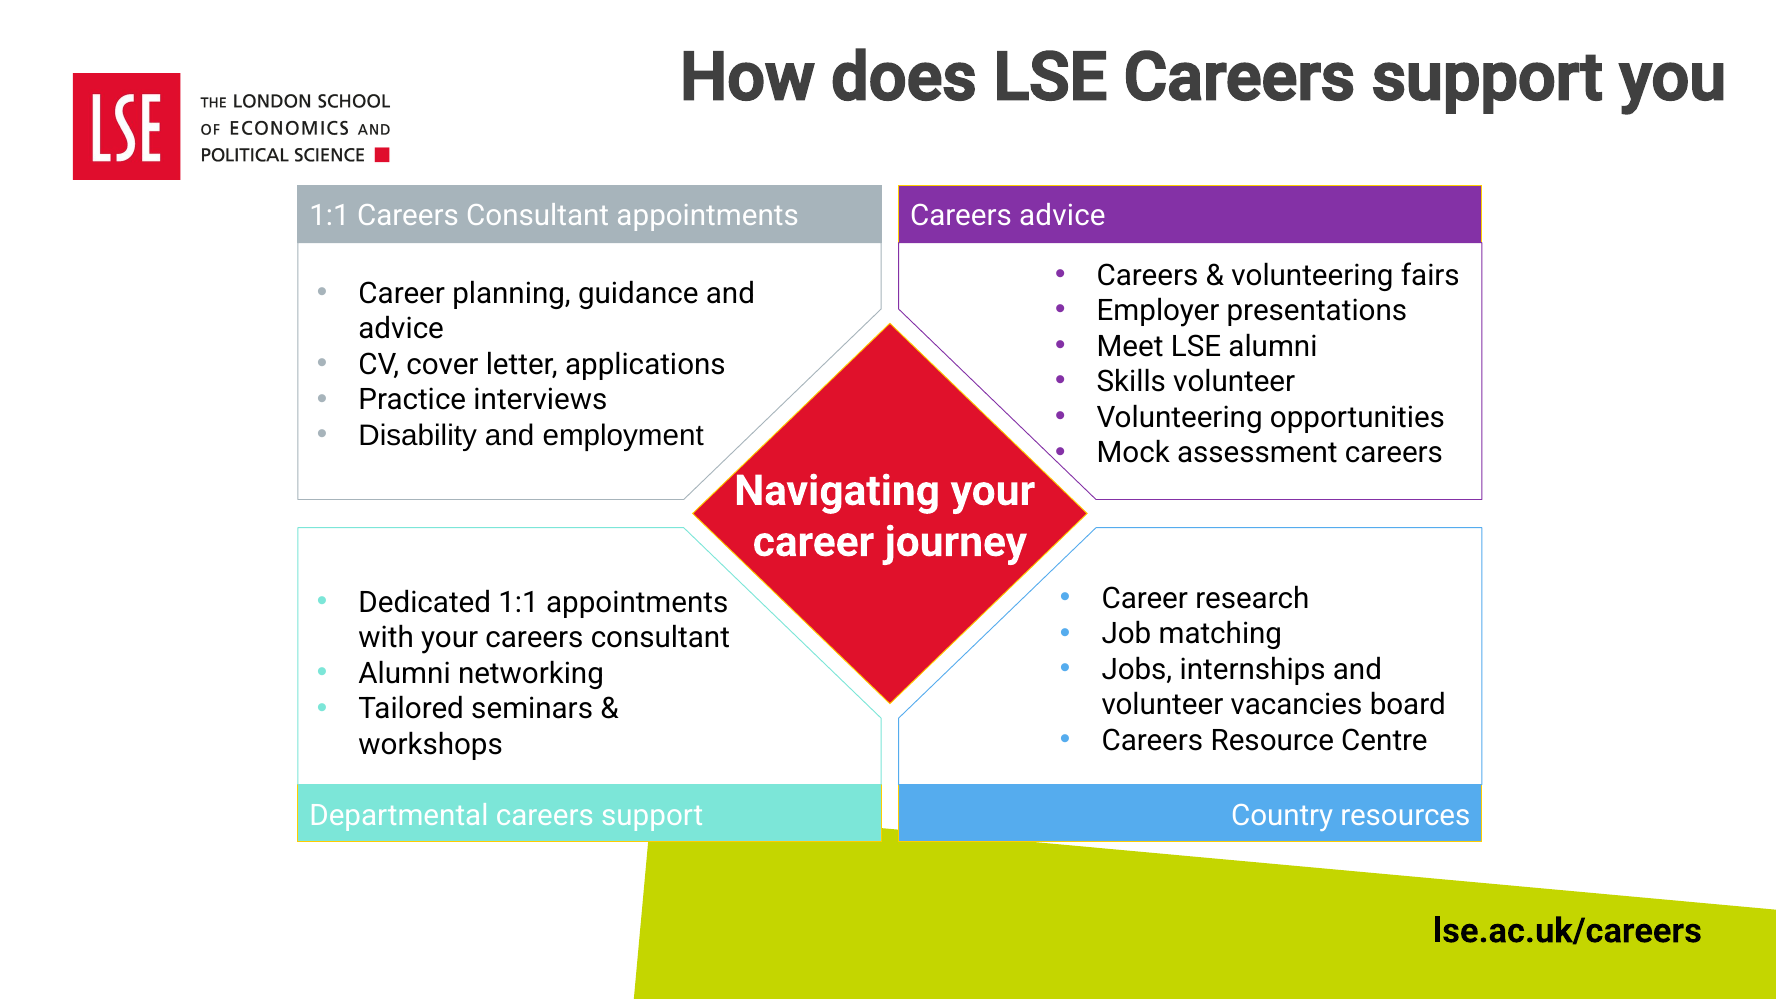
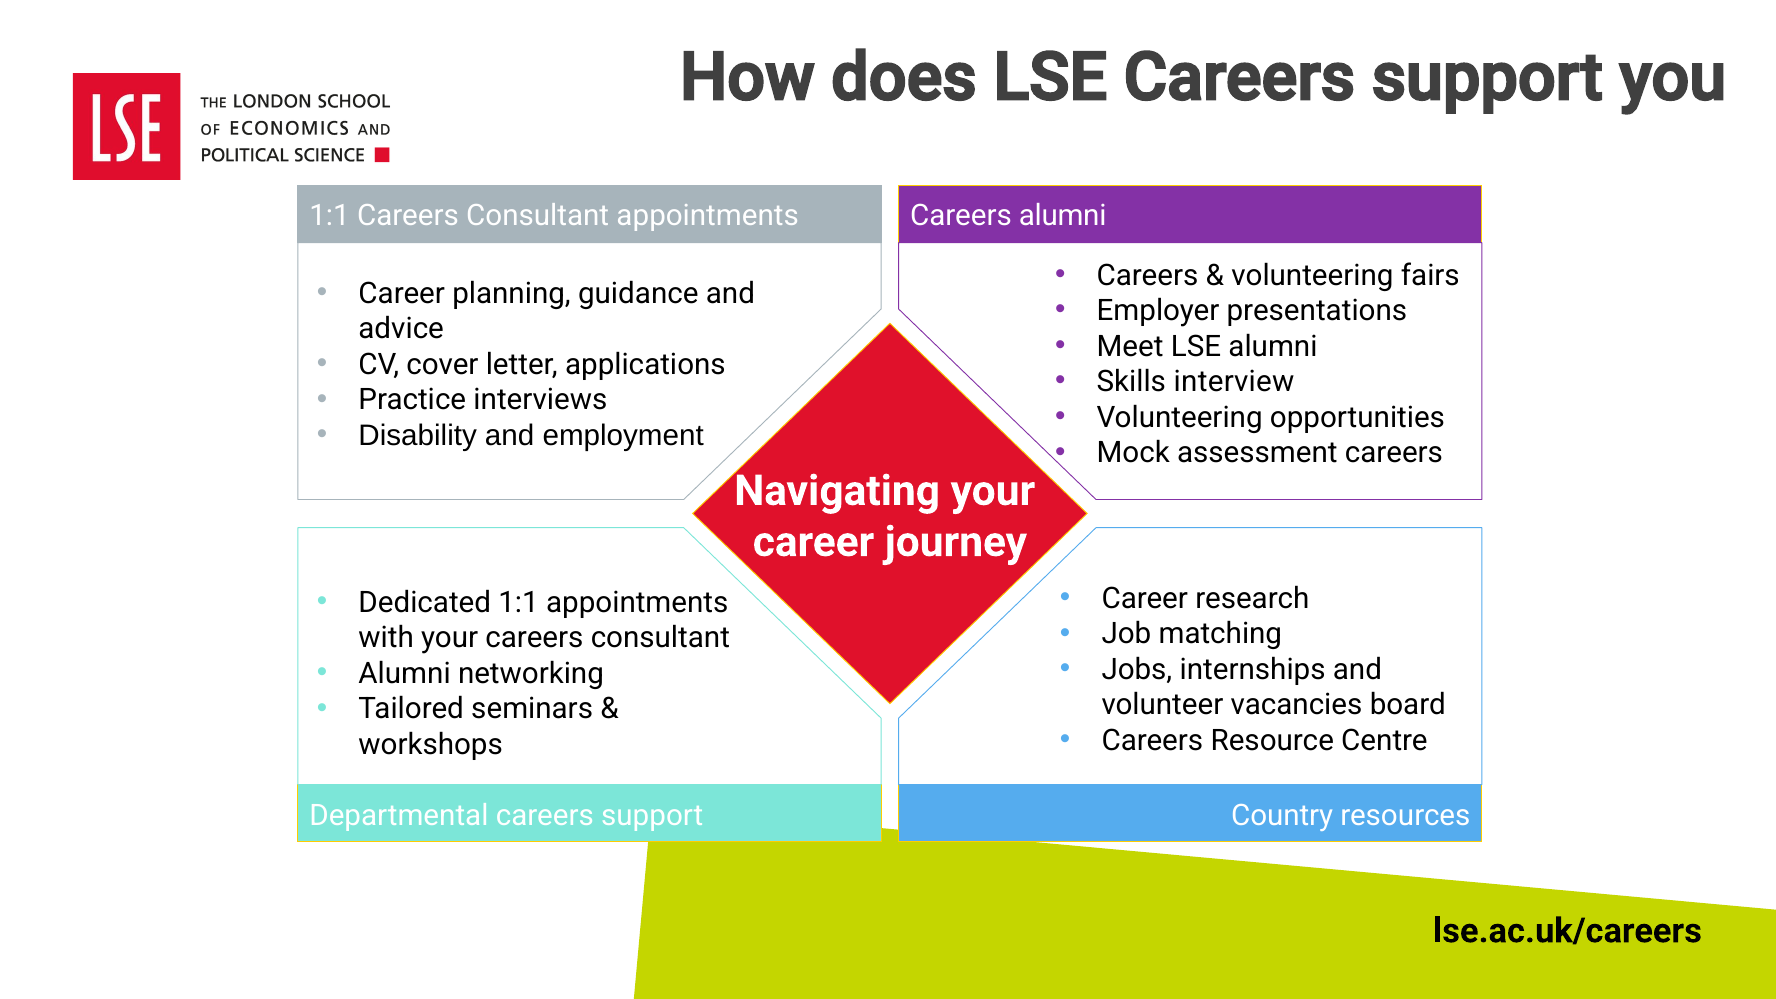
Careers advice: advice -> alumni (1063, 216)
Skills volunteer: volunteer -> interview (1234, 382)
